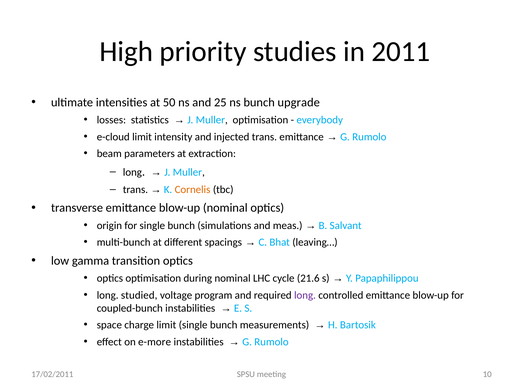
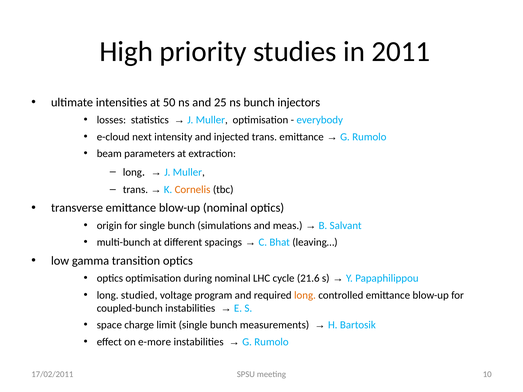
upgrade: upgrade -> injectors (299, 102)
e-cloud limit: limit -> next (142, 137)
long colour: purple -> orange (305, 295)
